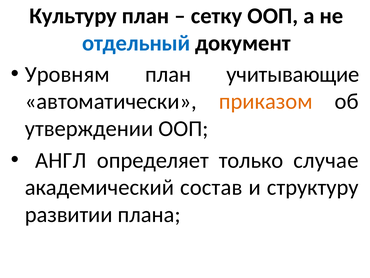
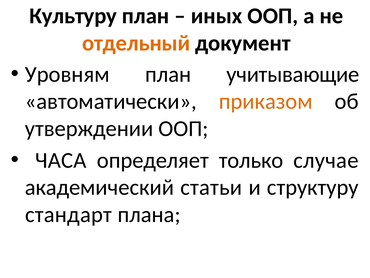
сетку: сетку -> иных (217, 16)
отдельный colour: blue -> orange (136, 43)
АНГЛ: АНГЛ -> ЧАСА (61, 160)
состав: состав -> статьи (211, 187)
развитии: развитии -> стандарт (69, 214)
